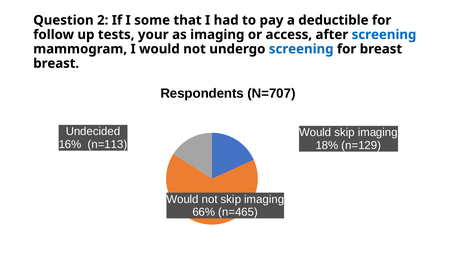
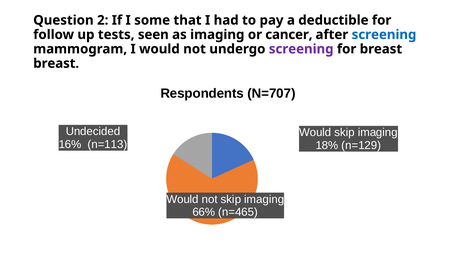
your: your -> seen (153, 35)
access: access -> cancer (289, 35)
screening colour: blue -> purple (301, 49)
